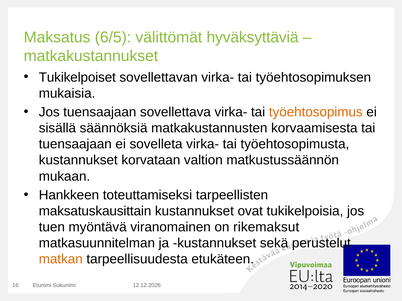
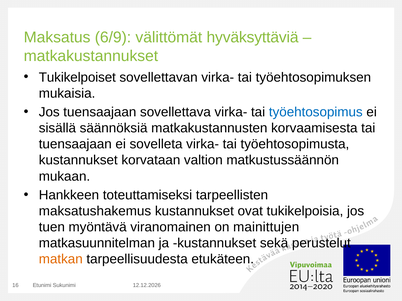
6/5: 6/5 -> 6/9 (113, 37)
työehtosopimus colour: orange -> blue (316, 112)
maksatuskausittain: maksatuskausittain -> maksatushakemus (95, 211)
rikemaksut: rikemaksut -> mainittujen (266, 227)
